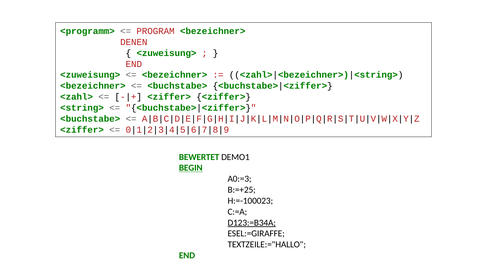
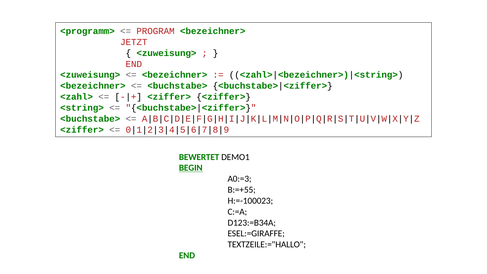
DENEN: DENEN -> JETZT (134, 42)
B:=+25: B:=+25 -> B:=+55 (242, 190)
D123:=B34A underline: present -> none (252, 223)
